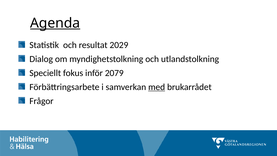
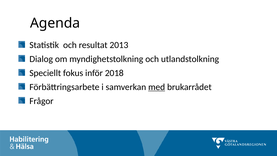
Agenda underline: present -> none (55, 23)
2029: 2029 -> 2013 (119, 45)
2079: 2079 -> 2018 (114, 73)
